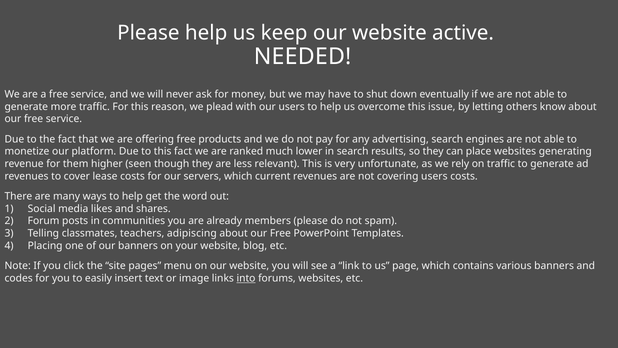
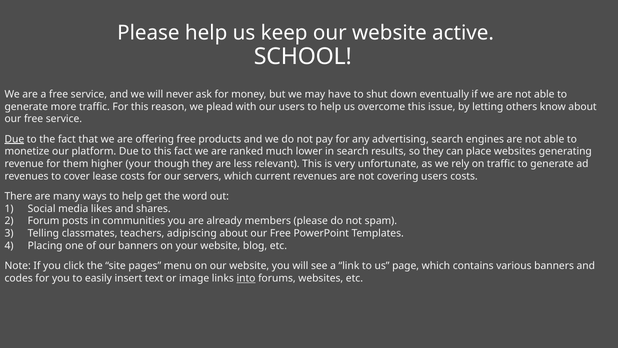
NEEDED: NEEDED -> SCHOOL (303, 56)
Due underline: none -> present (14, 139)
higher seen: seen -> your (138, 164)
